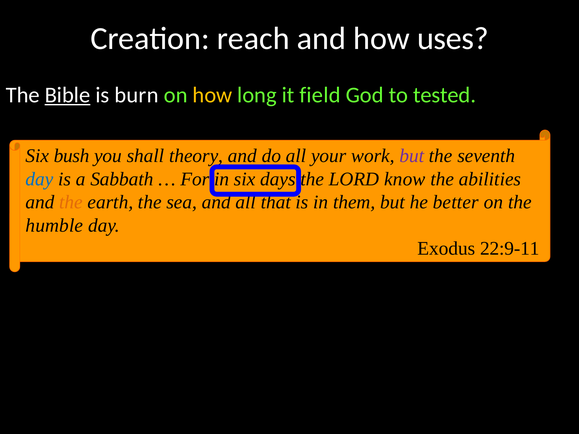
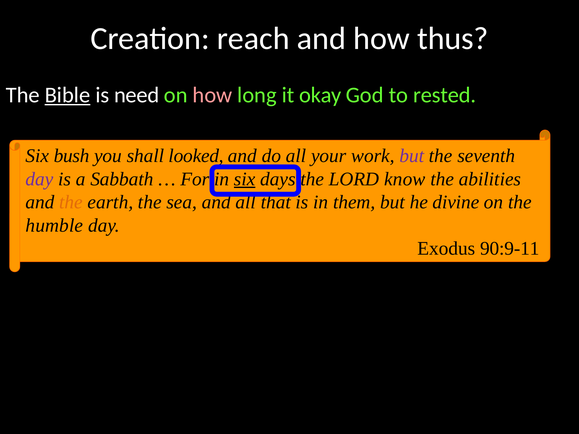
uses: uses -> thus (453, 38)
burn: burn -> need (137, 95)
how colour: yellow -> pink (212, 95)
field: field -> okay (320, 95)
tested: tested -> rested (445, 95)
theory: theory -> looked (196, 156)
day colour: blue -> purple (39, 179)
six underline: none -> present (245, 179)
better: better -> divine (456, 202)
22:9-11: 22:9-11 -> 90:9-11 (510, 249)
